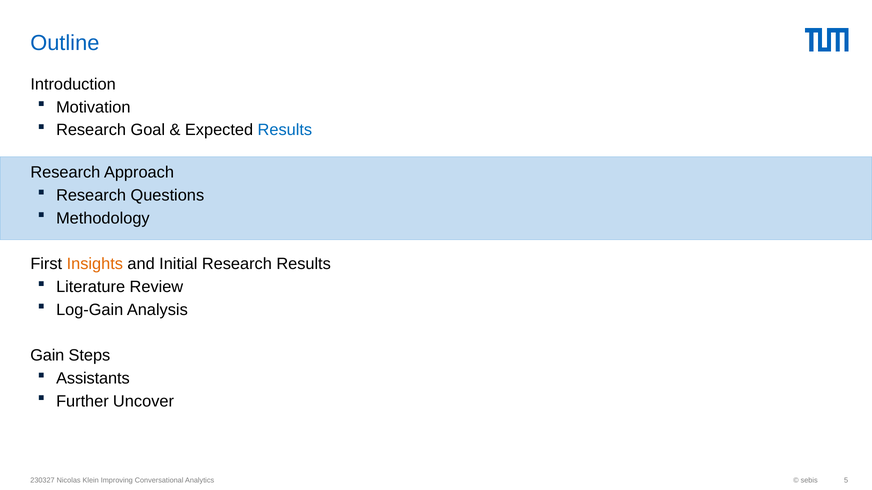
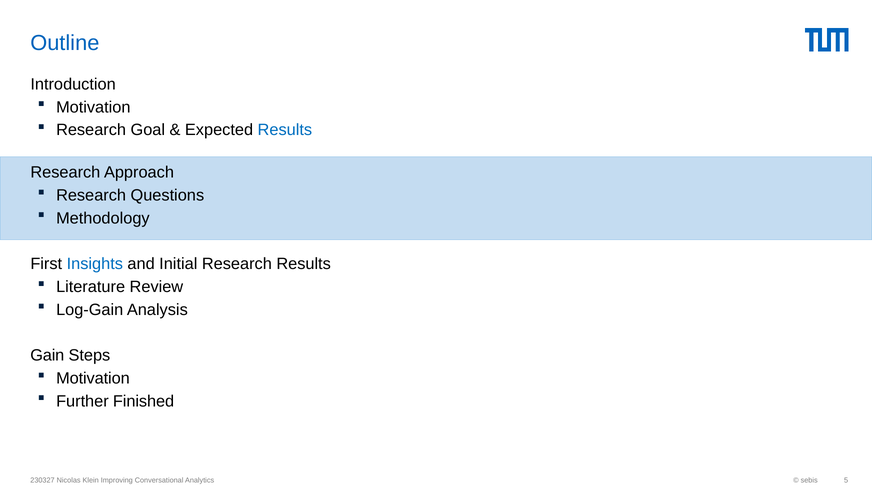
Insights colour: orange -> blue (95, 264)
Assistants: Assistants -> Motivation (93, 379)
Uncover: Uncover -> Finished (144, 402)
